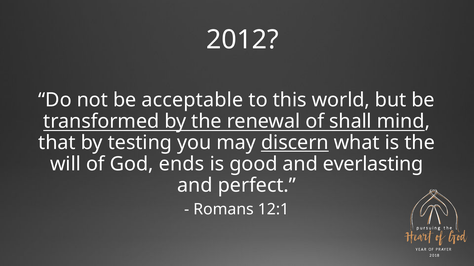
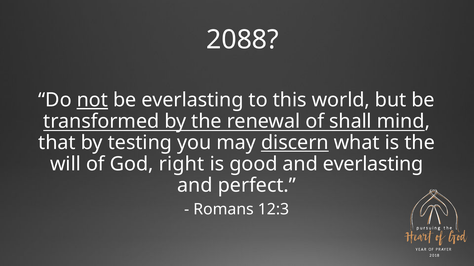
2012: 2012 -> 2088 (242, 40)
not underline: none -> present (92, 100)
be acceptable: acceptable -> everlasting (193, 100)
ends: ends -> right (182, 164)
12:1: 12:1 -> 12:3 (273, 210)
